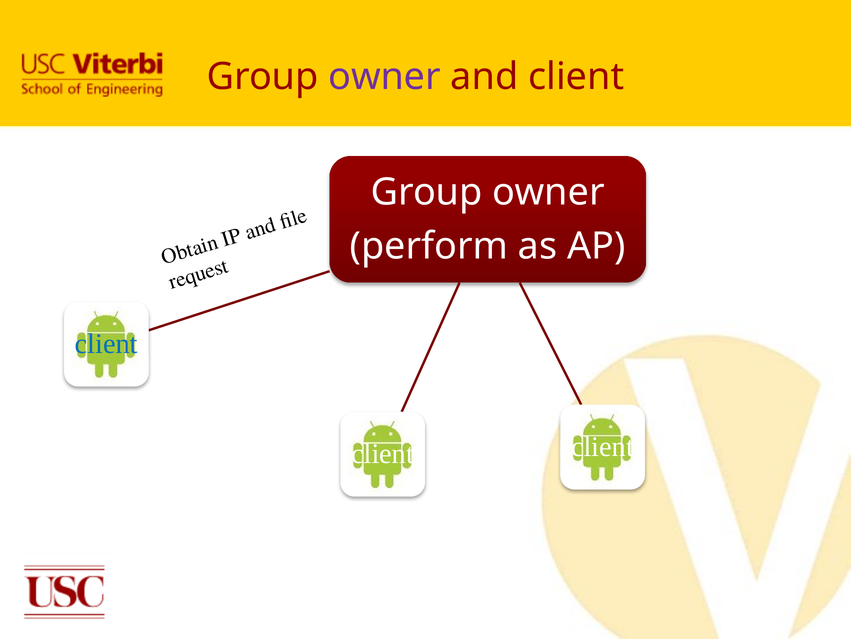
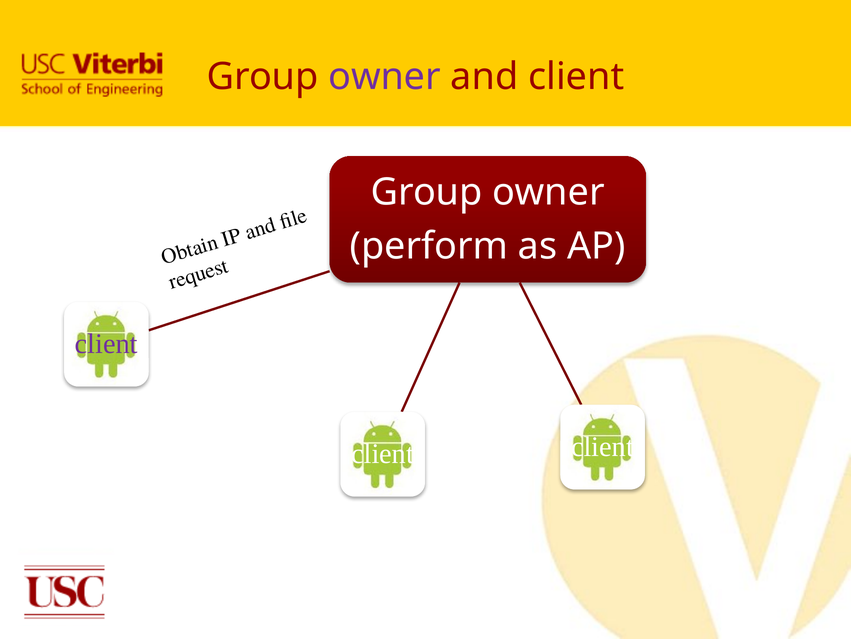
client colour: blue -> purple (106, 344)
